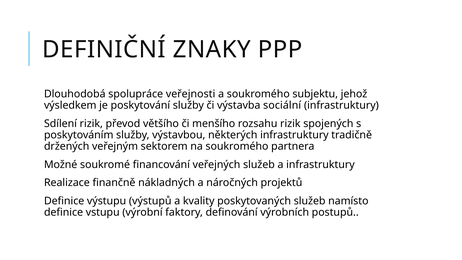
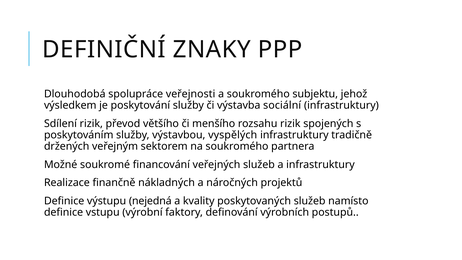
některých: některých -> vyspělých (233, 135)
výstupů: výstupů -> nejedná (150, 201)
